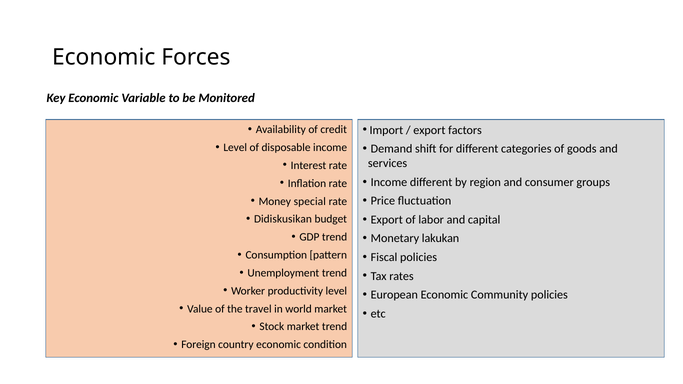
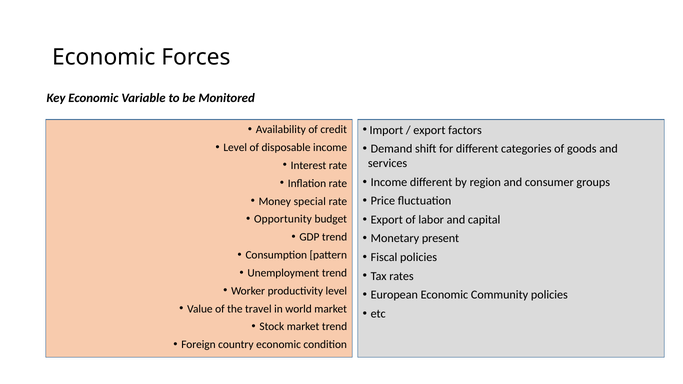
Didiskusikan: Didiskusikan -> Opportunity (283, 219)
lakukan: lakukan -> present (441, 239)
